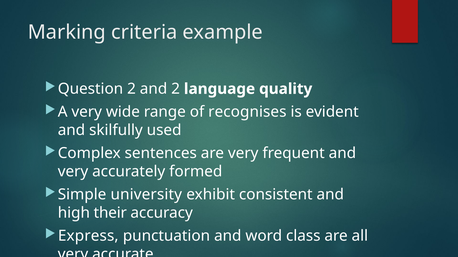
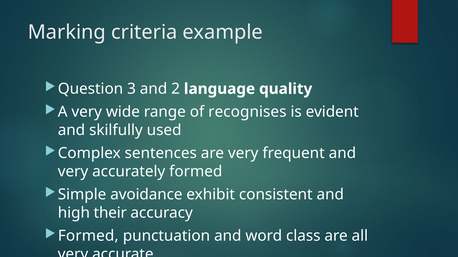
Question 2: 2 -> 3 (132, 89)
university: university -> avoidance (146, 195)
Express: Express -> Formed (88, 236)
